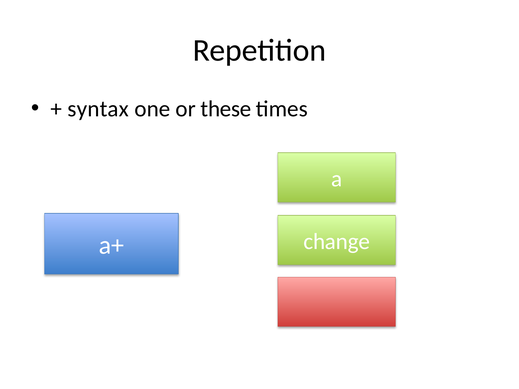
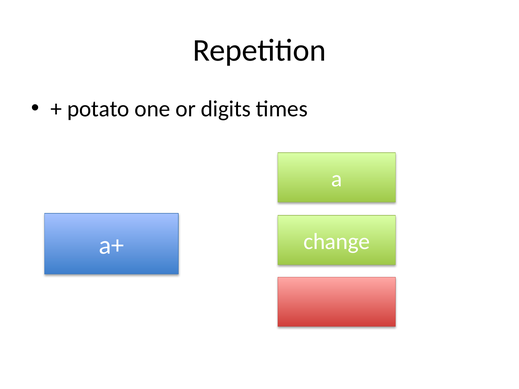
syntax: syntax -> potato (98, 109)
these: these -> digits (226, 109)
